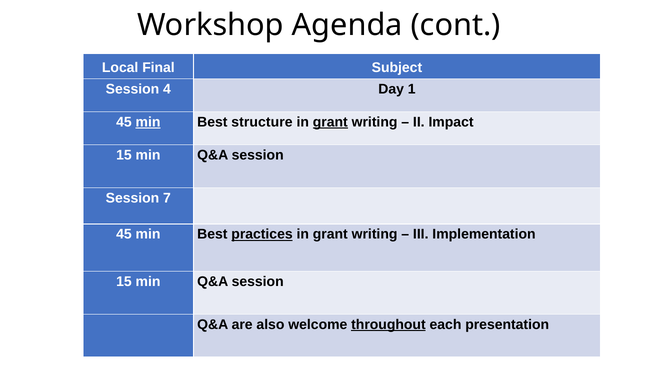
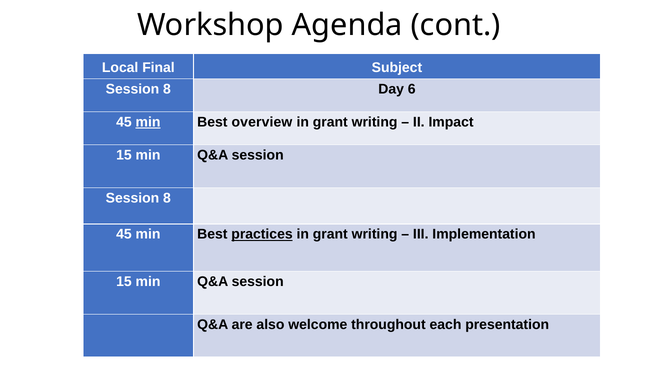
4: 4 -> 8 (167, 89)
1: 1 -> 6 (412, 89)
structure: structure -> overview (262, 122)
grant underline: present -> none (330, 122)
7: 7 -> 8 (167, 198)
throughout underline: present -> none (388, 324)
